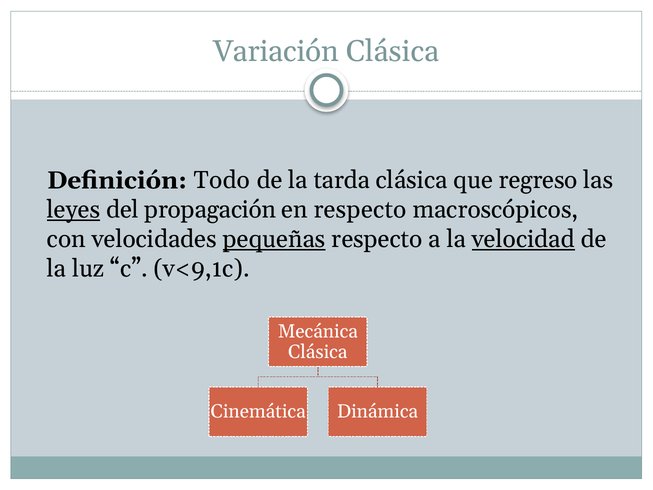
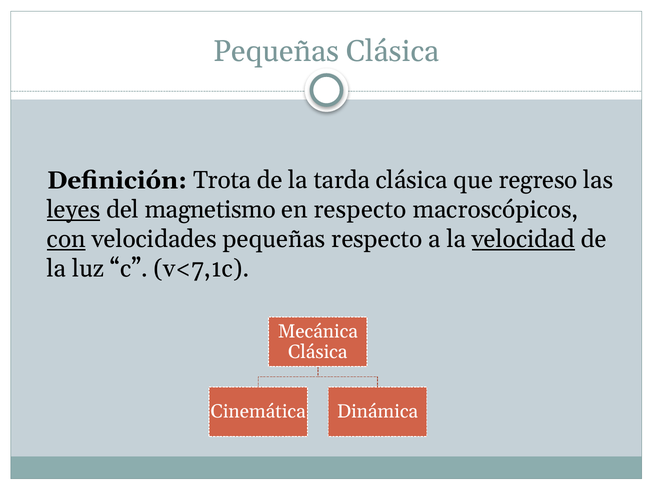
Variación: Variación -> Pequeñas (276, 51)
Todo: Todo -> Trota (222, 180)
propagación: propagación -> magnetismo (210, 210)
con underline: none -> present (66, 239)
pequeñas underline: present -> none (274, 239)
v<9,1c: v<9,1c -> v<7,1c (202, 268)
